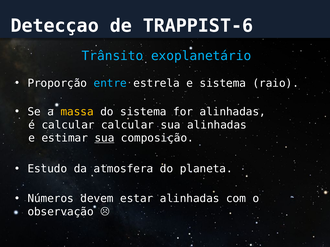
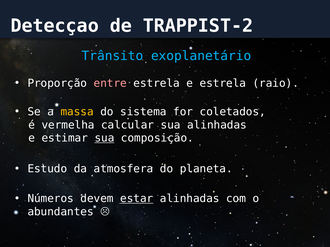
TRAPPIST-6: TRAPPIST-6 -> TRAPPIST-2 (198, 26)
entre colour: light blue -> pink (110, 83)
e sistema: sistema -> estrela (223, 83)
for alinhadas: alinhadas -> coletados (233, 112)
é calcular: calcular -> vermelha (68, 125)
estar underline: none -> present (137, 199)
observação: observação -> abundantes (61, 212)
